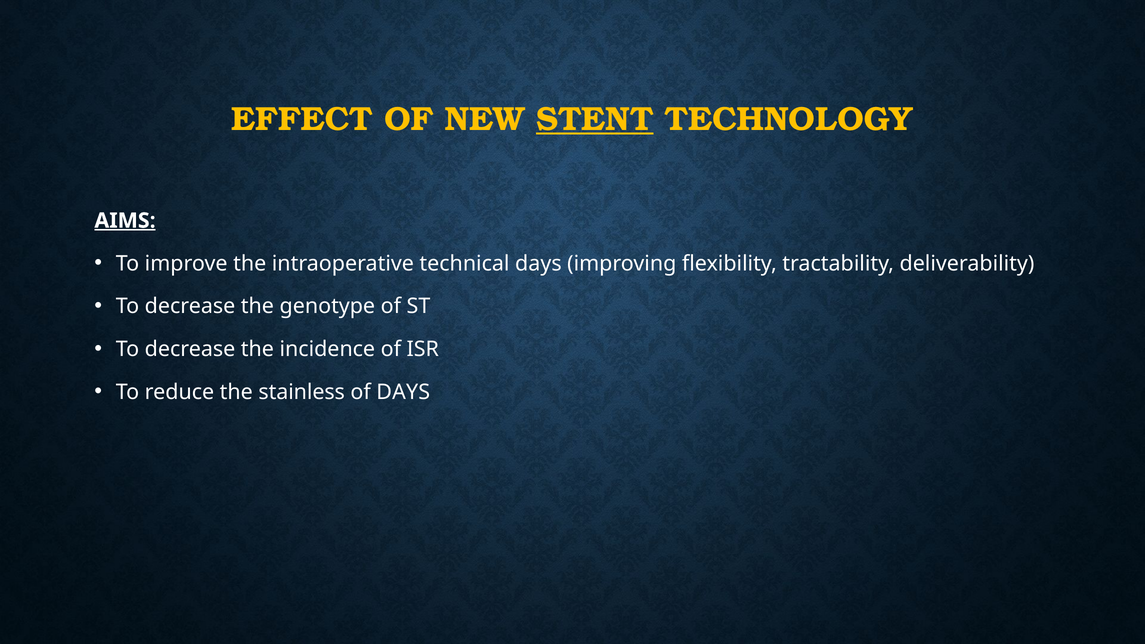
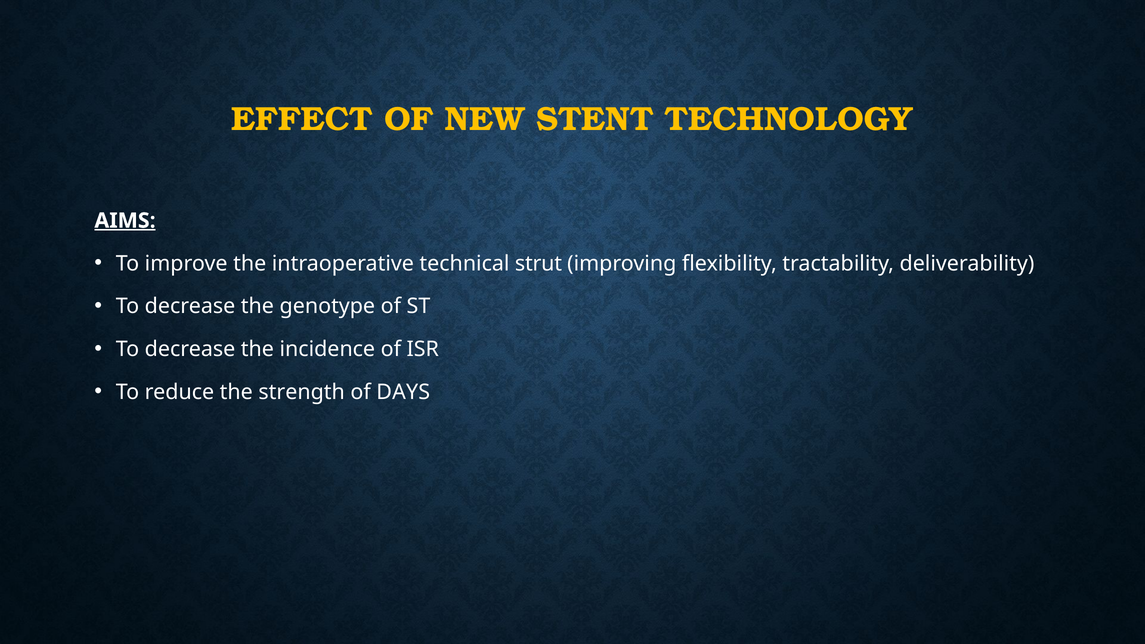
STENT underline: present -> none (595, 119)
technical days: days -> strut (539, 263)
stainless: stainless -> strength (302, 392)
